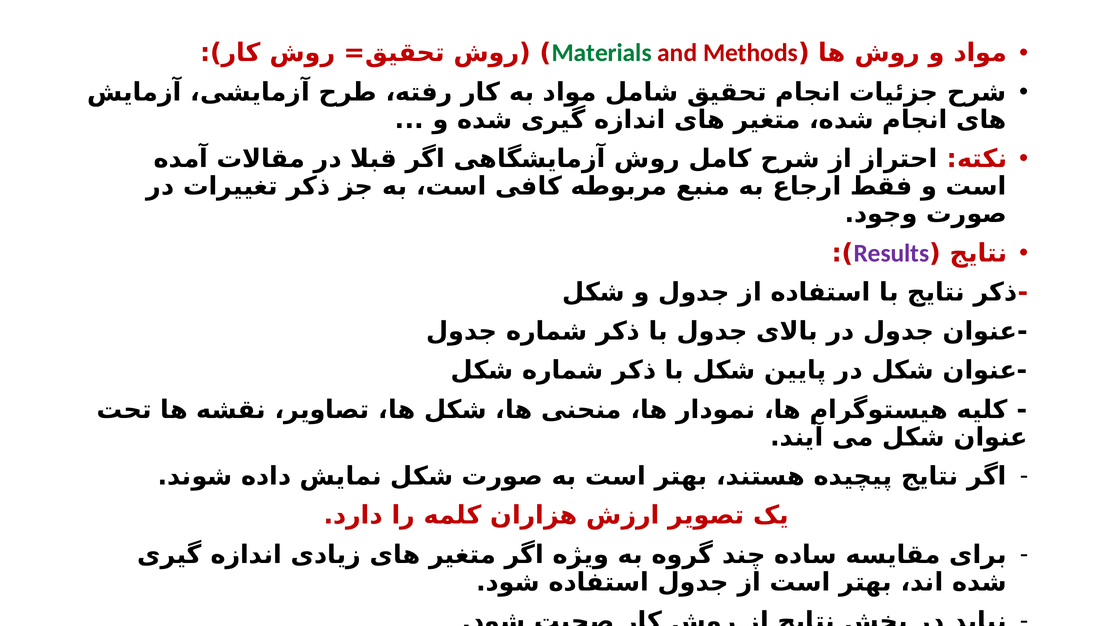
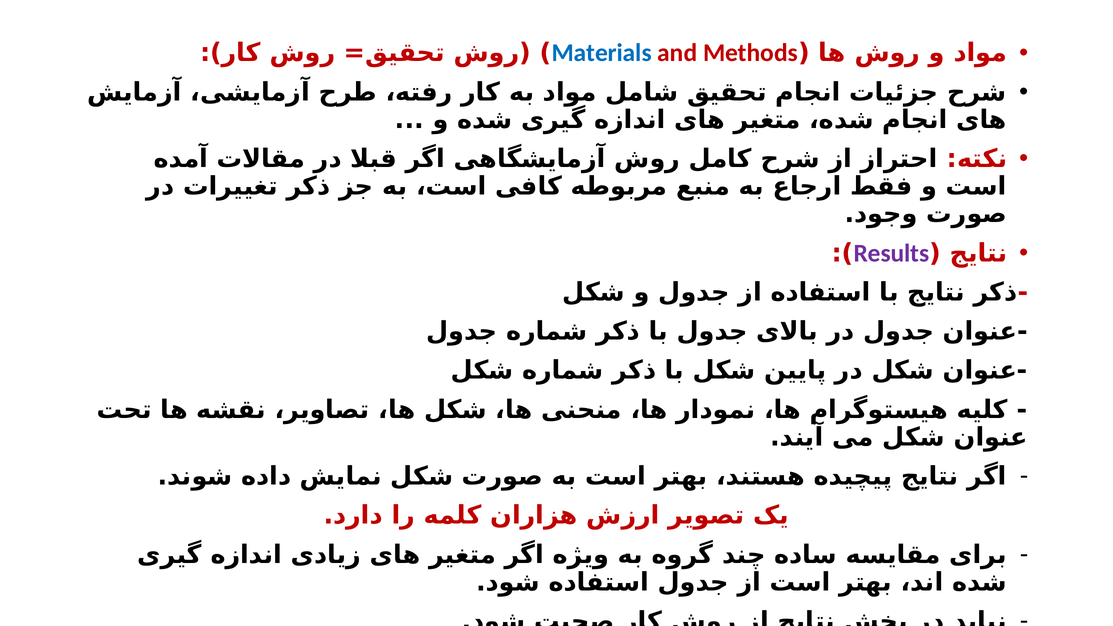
Materials colour: green -> blue (602, 53)
